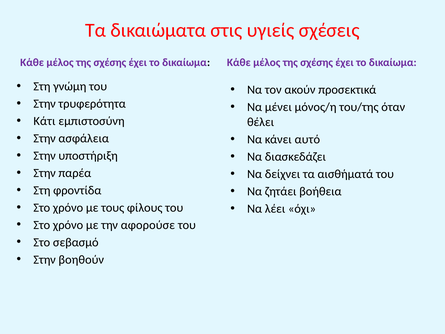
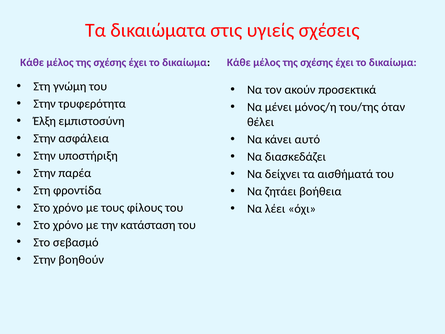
Κάτι: Κάτι -> Έλξη (45, 121)
αφορούσε: αφορούσε -> κατάσταση (148, 225)
